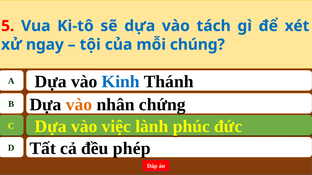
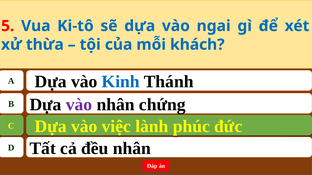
tách: tách -> ngai (214, 26)
ngay: ngay -> thừa (45, 45)
chúng: chúng -> khách (197, 45)
vào colour: orange -> purple (79, 105)
đều phép: phép -> nhân (132, 149)
